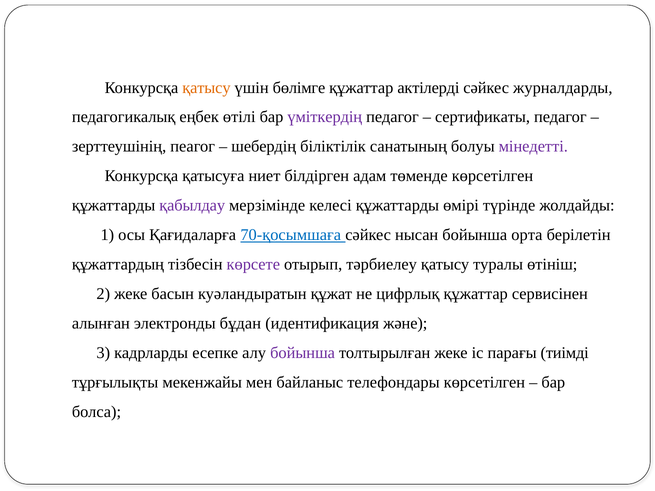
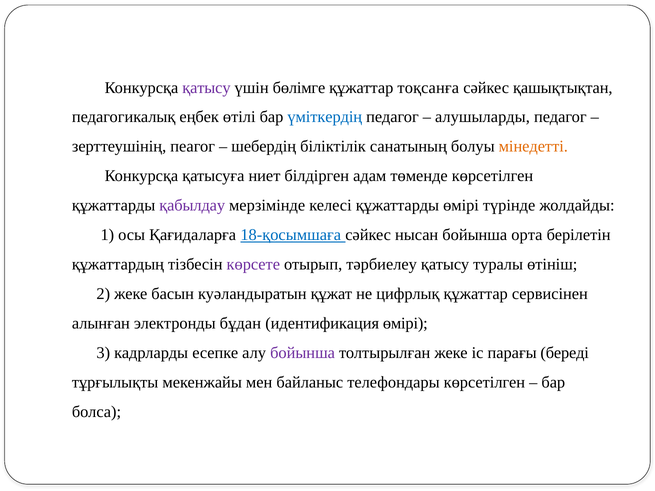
қатысу colour: orange -> purple (206, 88)
актілерді: актілерді -> тоқсанға (428, 88)
журналдарды: журналдарды -> қашықтықтан (563, 88)
үміткердің colour: purple -> blue (325, 117)
сертификаты: сертификаты -> алушыларды (482, 117)
мінедетті colour: purple -> orange (533, 147)
70-қосымшаға: 70-қосымшаға -> 18-қосымшаға (291, 235)
идентификация және: және -> өмірі (405, 323)
тиімді: тиімді -> береді (565, 353)
